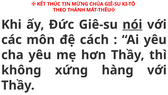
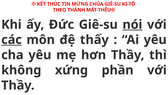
các underline: none -> present (12, 40)
cách: cách -> thấy (94, 40)
hàng: hàng -> phần (118, 70)
